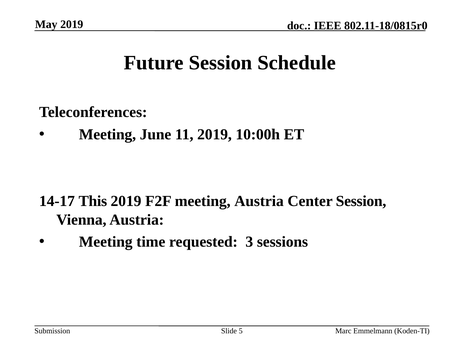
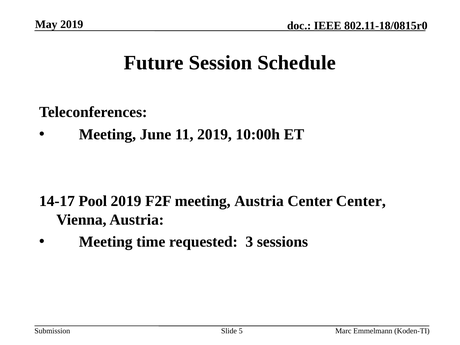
This: This -> Pool (93, 201)
Center Session: Session -> Center (361, 201)
